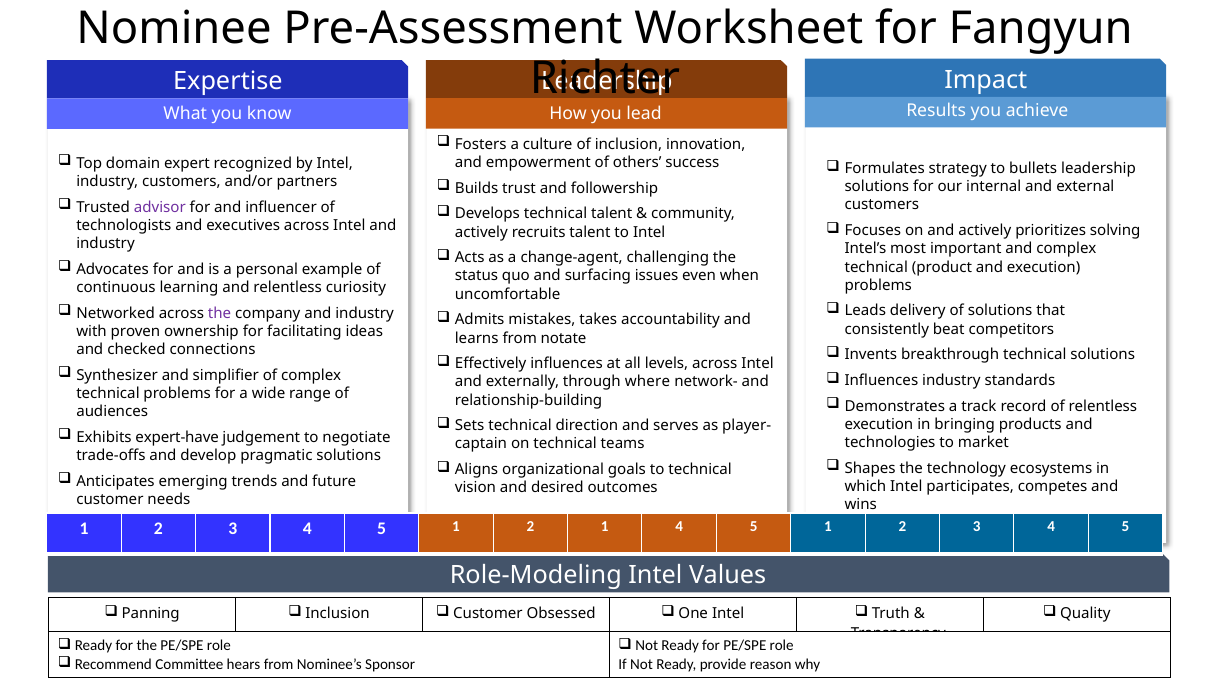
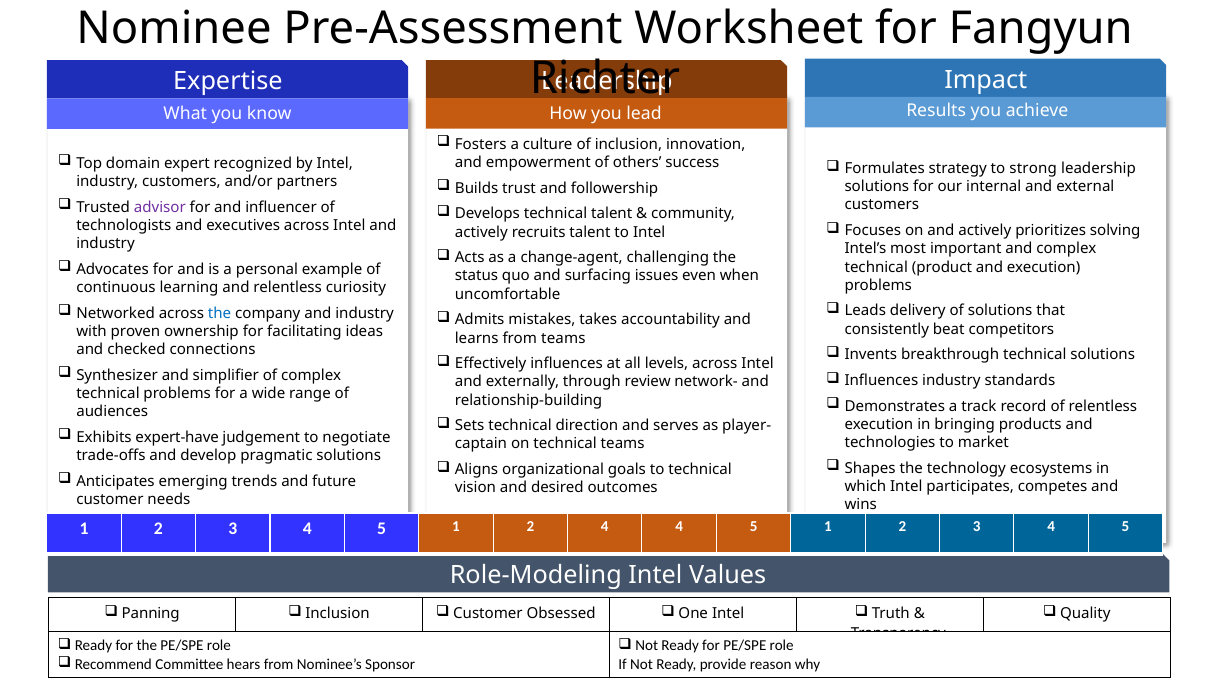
bullets: bullets -> strong (1033, 169)
the colour: purple -> blue (220, 313)
from notate: notate -> teams (563, 338)
where: where -> review (648, 382)
2 1: 1 -> 4 (605, 527)
